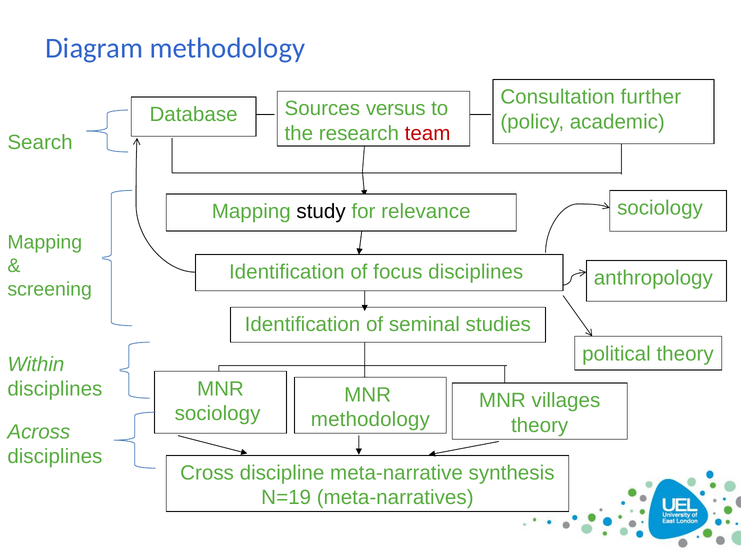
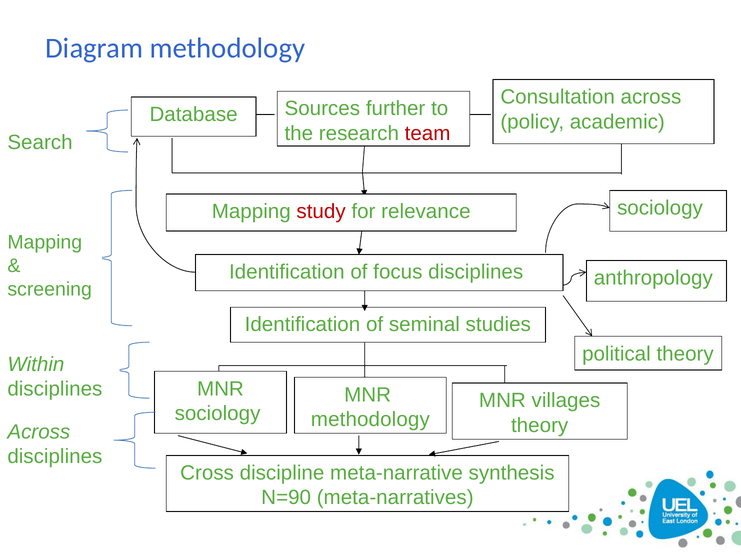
Consultation further: further -> across (651, 97)
versus: versus -> further (396, 109)
study colour: black -> red (321, 211)
N=19: N=19 -> N=90 (286, 497)
